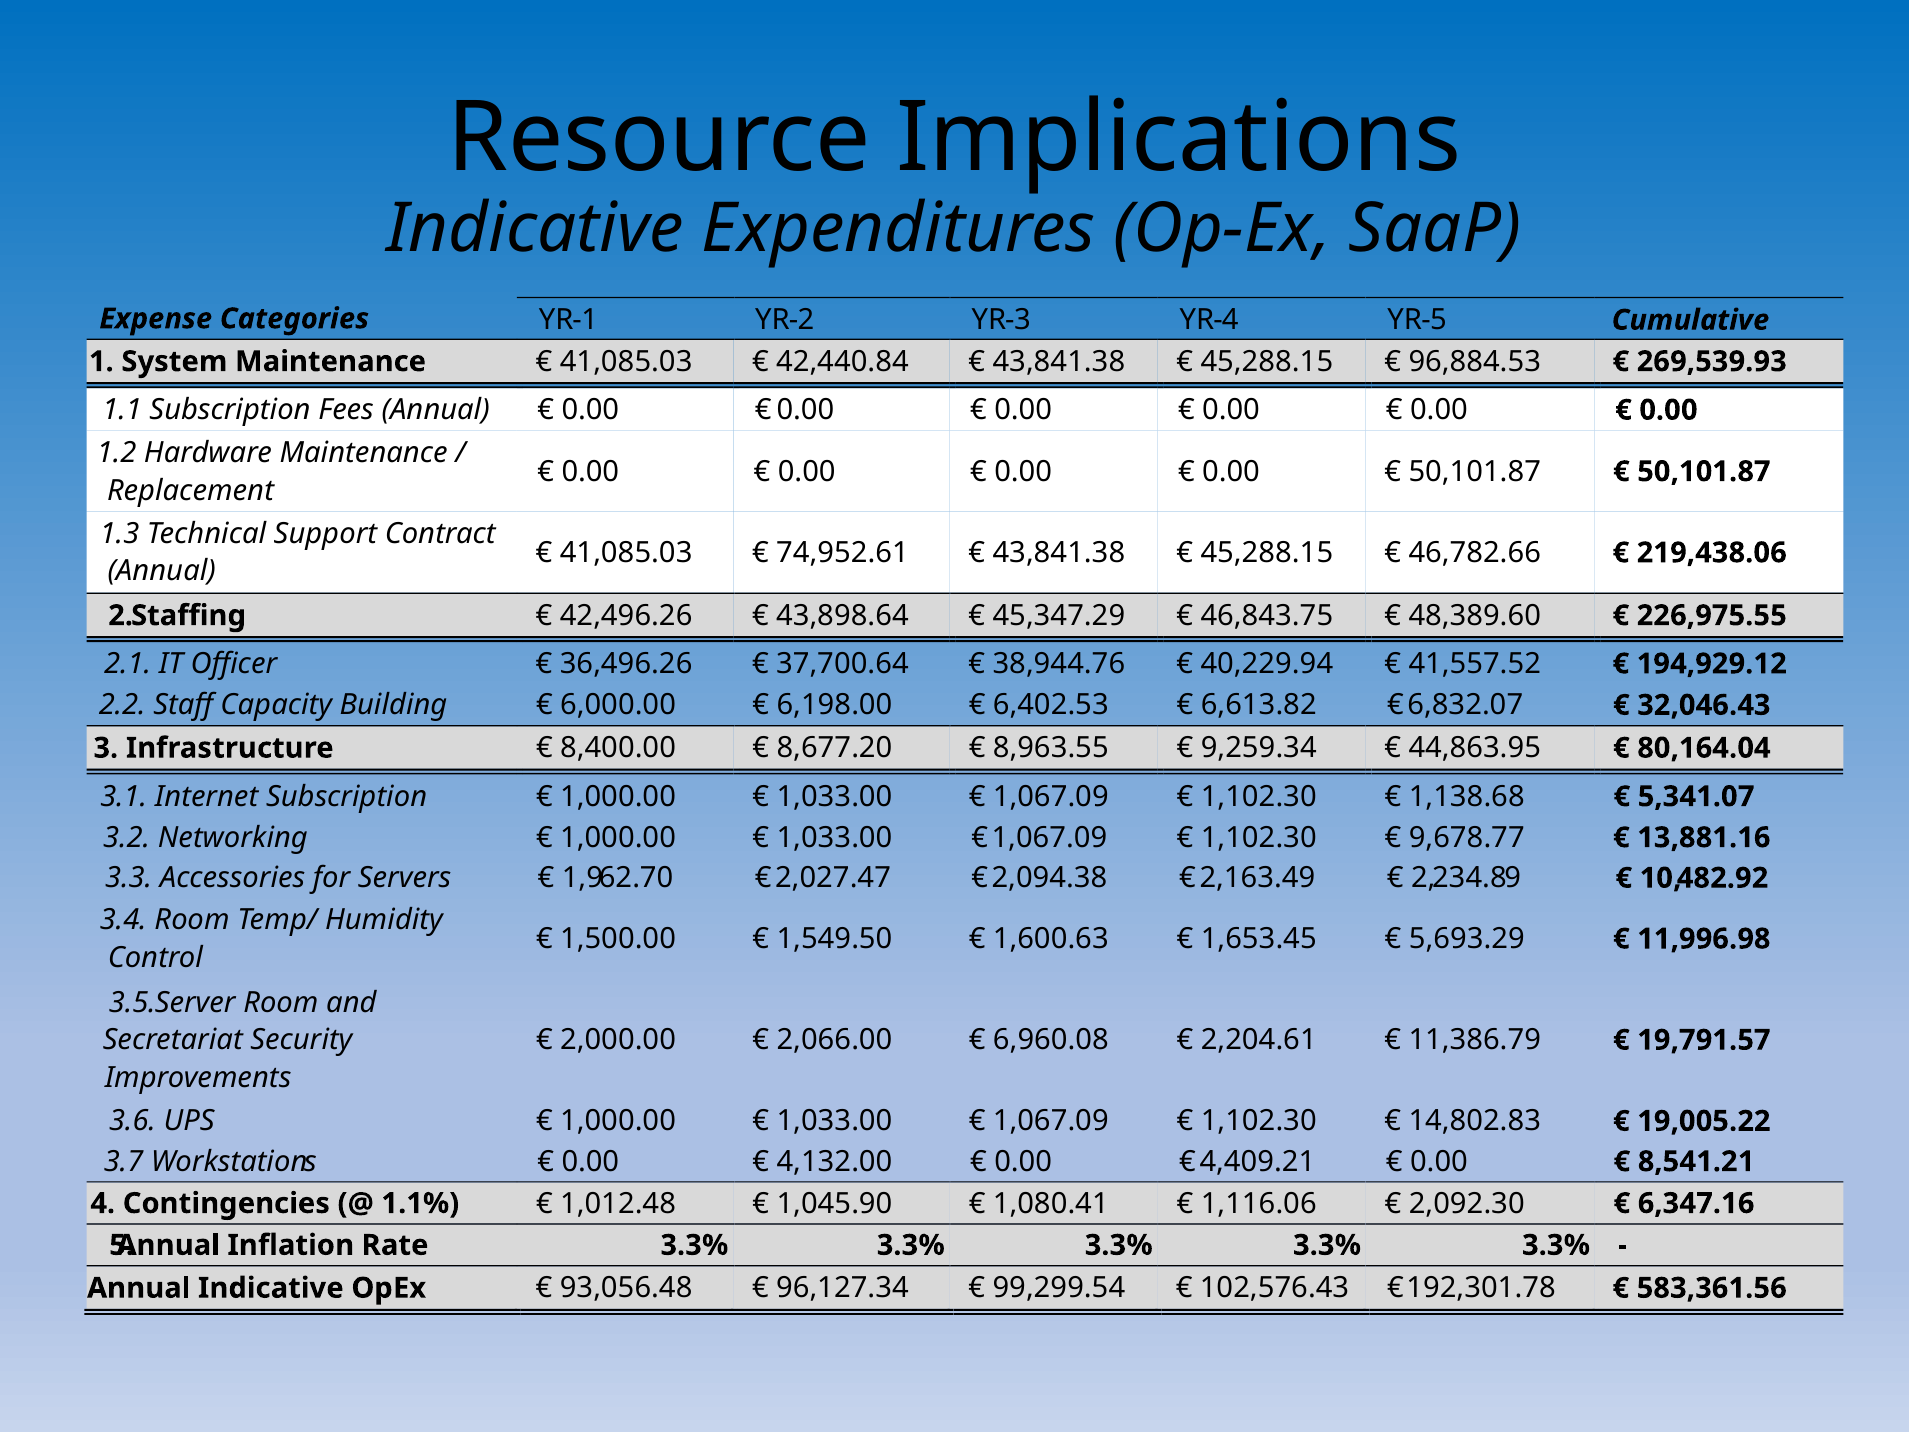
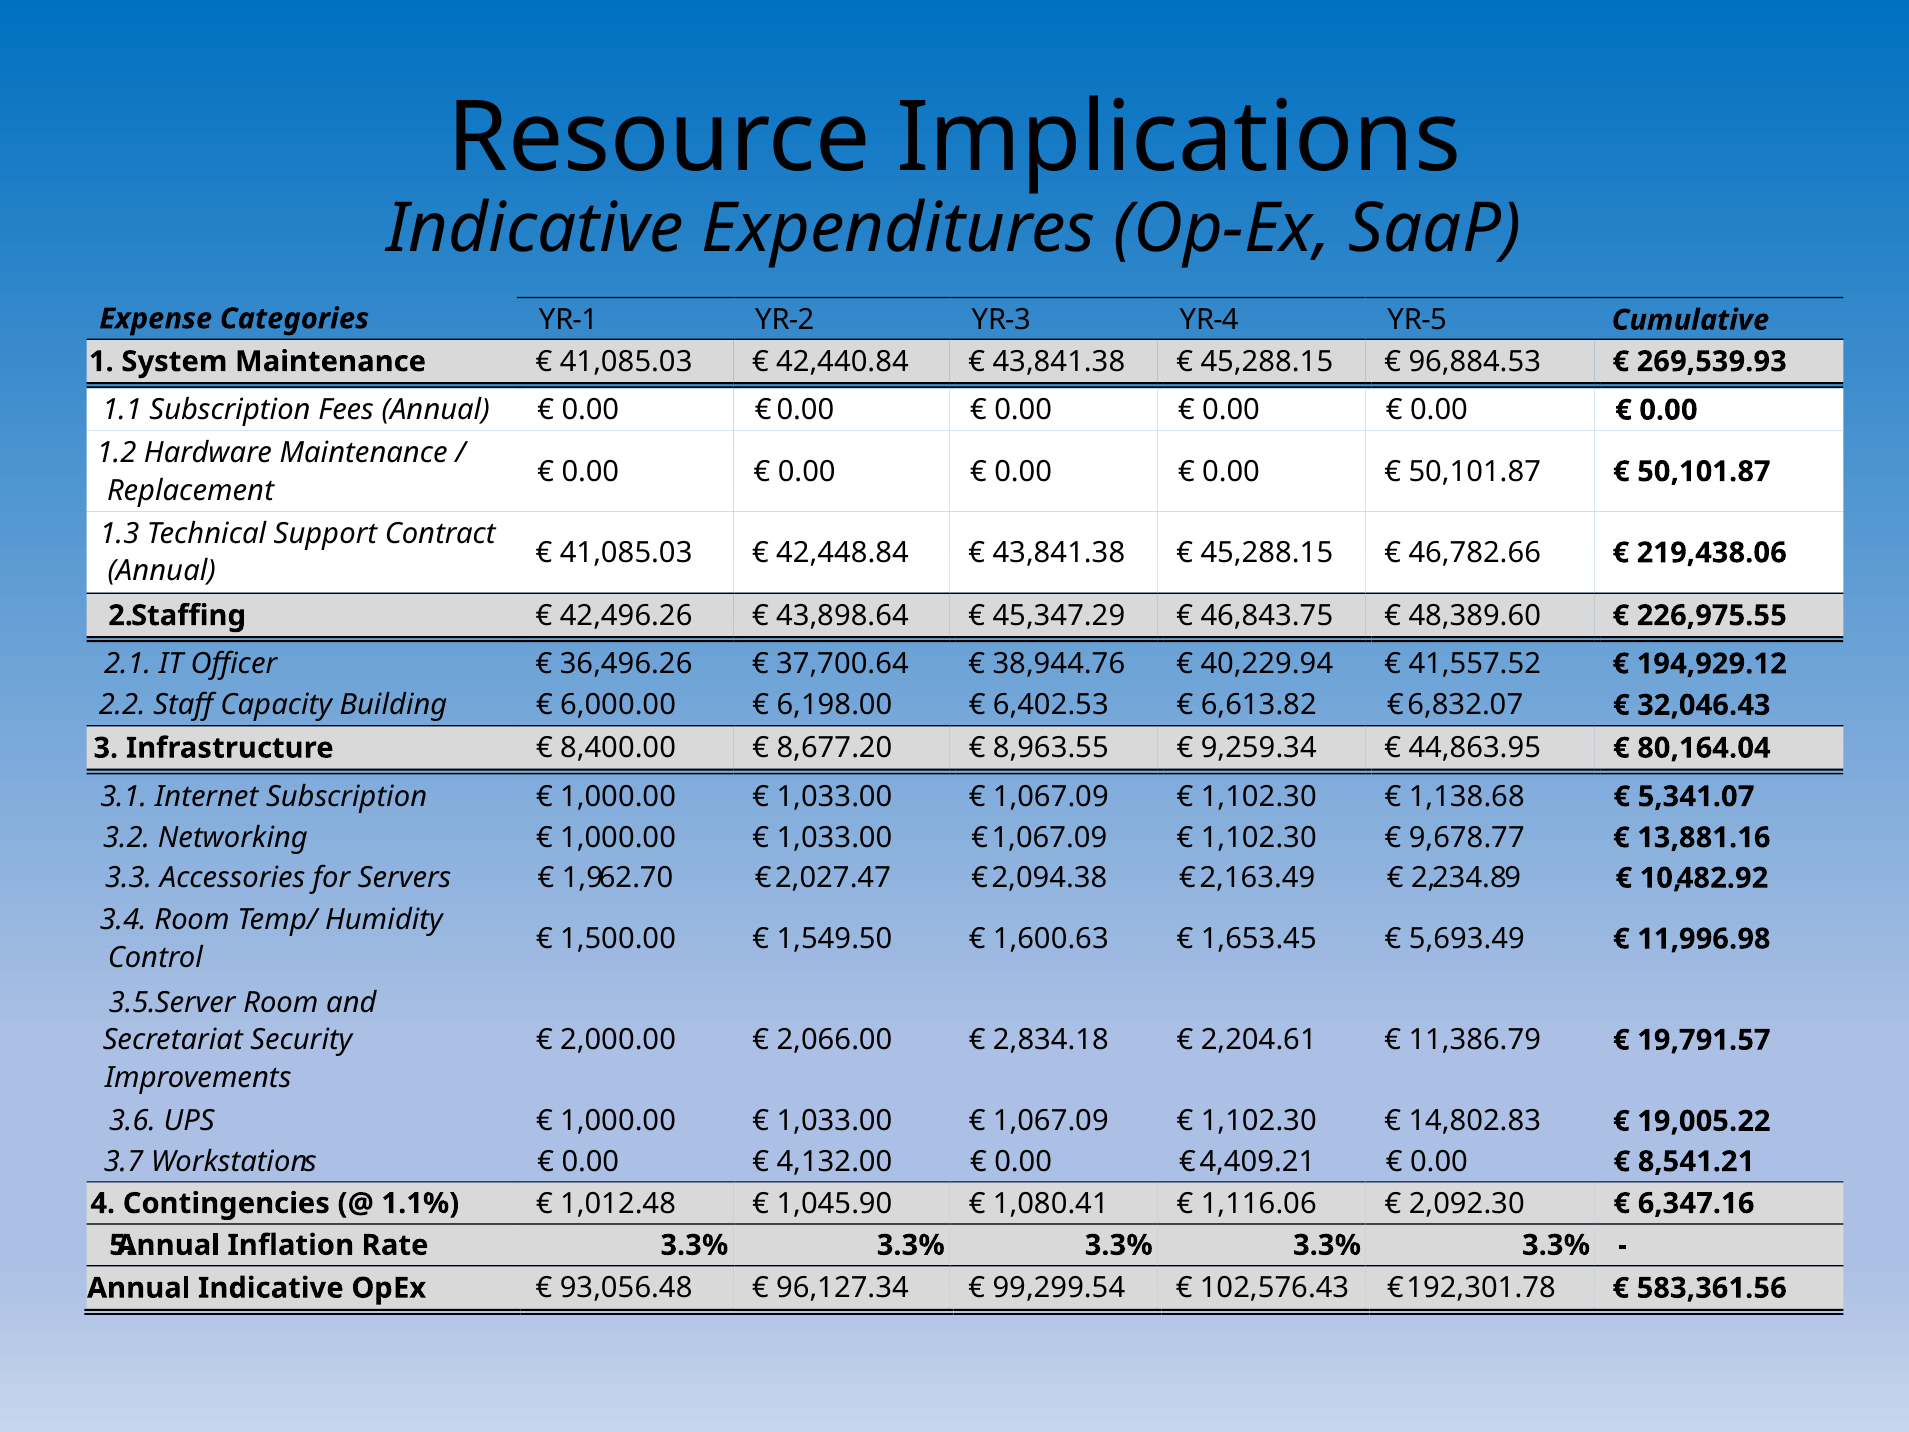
74,952.61: 74,952.61 -> 42,448.84 (843, 553)
5,693.29: 5,693.29 -> 5,693.49 (1467, 939)
6,960.08: 6,960.08 -> 2,834.18 (1051, 1040)
